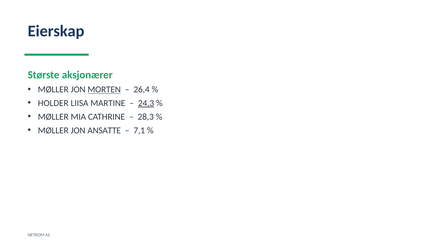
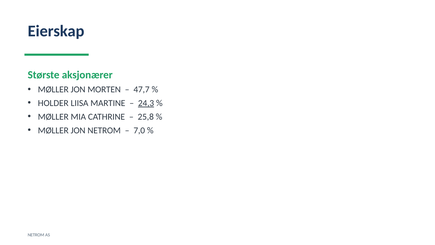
MORTEN underline: present -> none (104, 89)
26,4: 26,4 -> 47,7 (142, 89)
28,3: 28,3 -> 25,8 (146, 117)
JON ANSATTE: ANSATTE -> NETROM (104, 130)
7,1: 7,1 -> 7,0 (139, 130)
